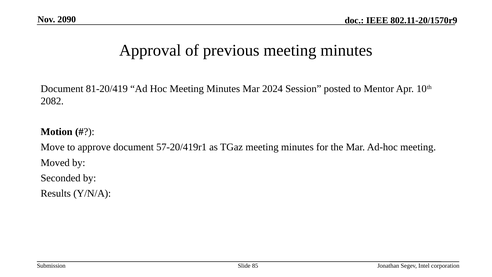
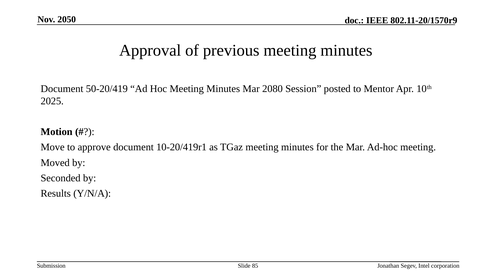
2090: 2090 -> 2050 (67, 20)
81-20/419: 81-20/419 -> 50-20/419 (107, 89)
2024: 2024 -> 2080 (273, 89)
2082: 2082 -> 2025 (52, 101)
57-20/419r1: 57-20/419r1 -> 10-20/419r1 (182, 147)
